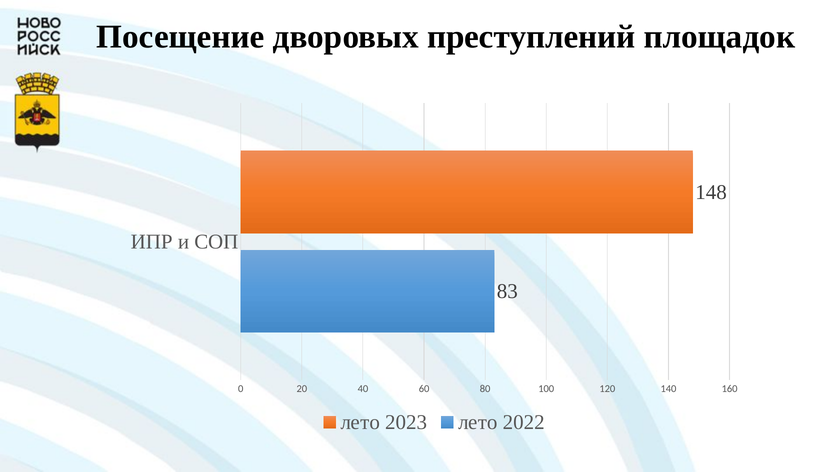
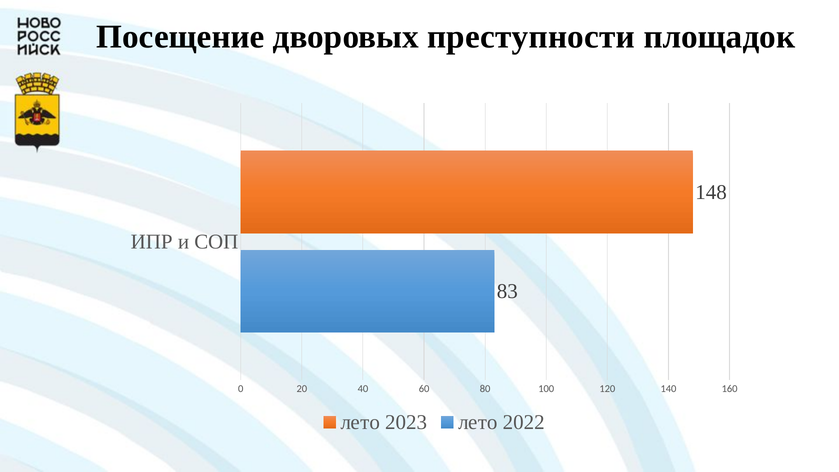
преступлений: преступлений -> преступности (531, 37)
